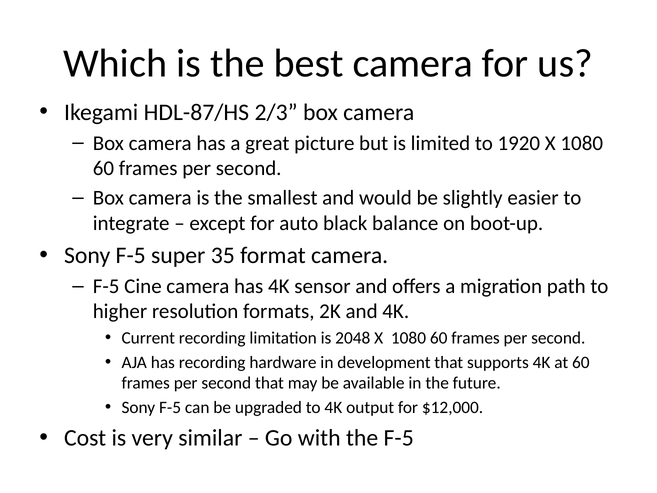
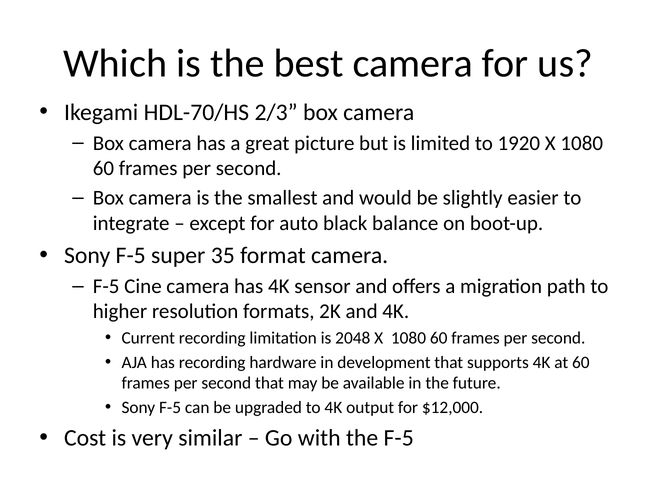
HDL-87/HS: HDL-87/HS -> HDL-70/HS (196, 112)
